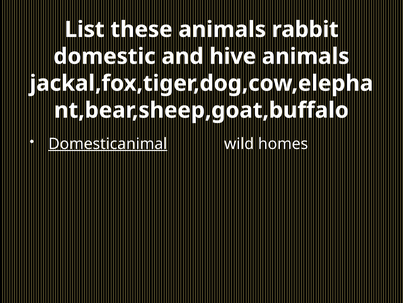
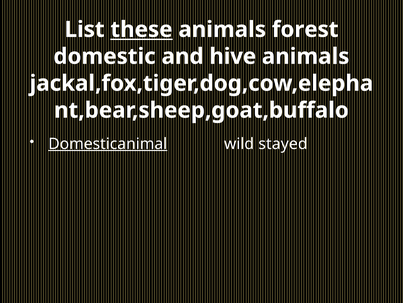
these underline: none -> present (141, 29)
rabbit: rabbit -> forest (305, 29)
homes: homes -> stayed (283, 143)
